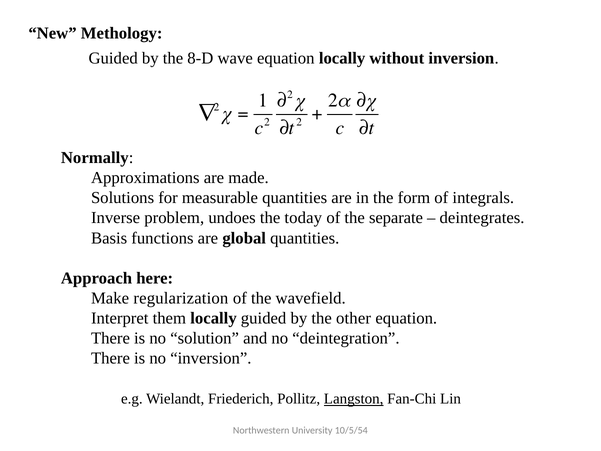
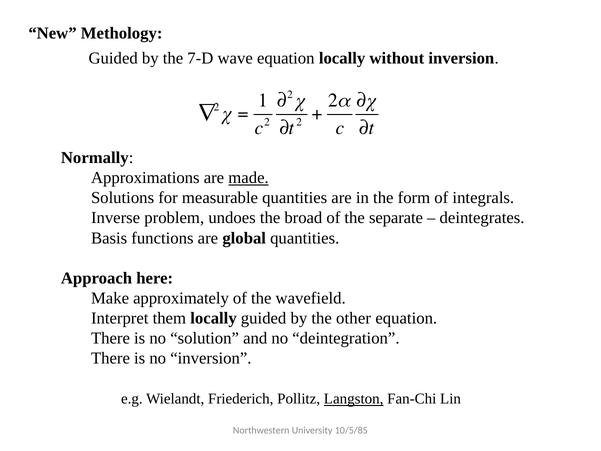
8-D: 8-D -> 7-D (200, 58)
made underline: none -> present (249, 178)
today: today -> broad (303, 218)
regularization: regularization -> approximately (181, 298)
10/5/54: 10/5/54 -> 10/5/85 (351, 430)
